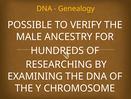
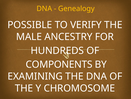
RESEARCHING: RESEARCHING -> COMPONENTS (59, 64)
